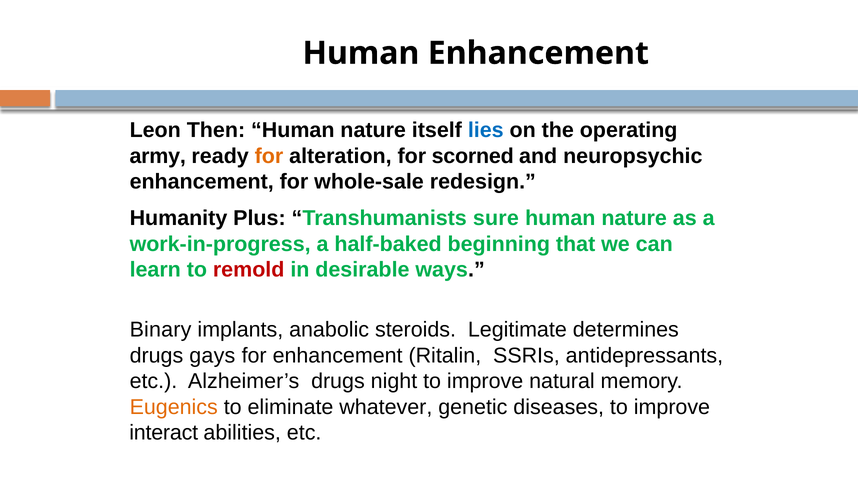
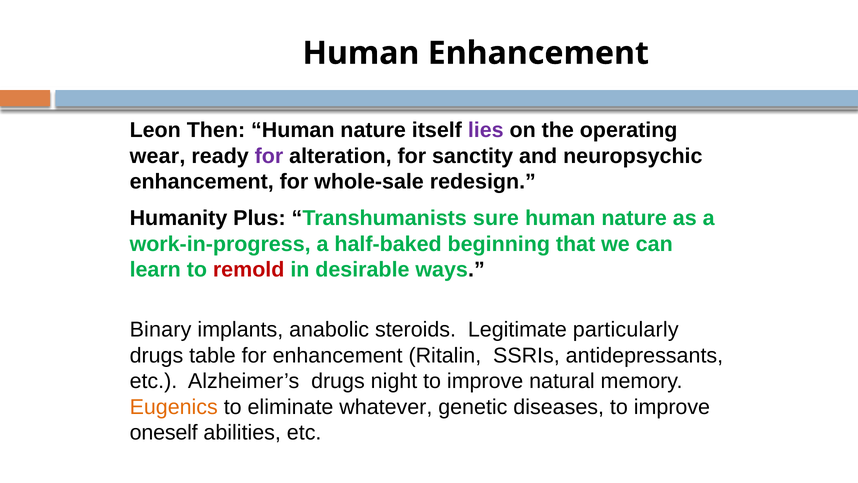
lies colour: blue -> purple (486, 130)
army: army -> wear (157, 156)
for colour: orange -> purple (269, 156)
scorned: scorned -> sanctity (473, 156)
determines: determines -> particularly (626, 330)
gays: gays -> table (212, 355)
interact: interact -> oneself (164, 433)
